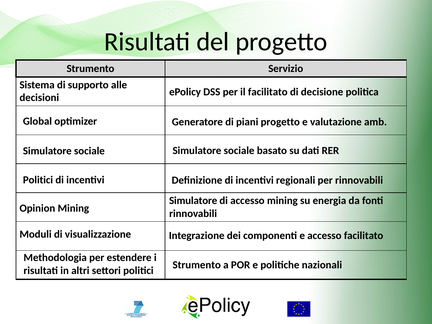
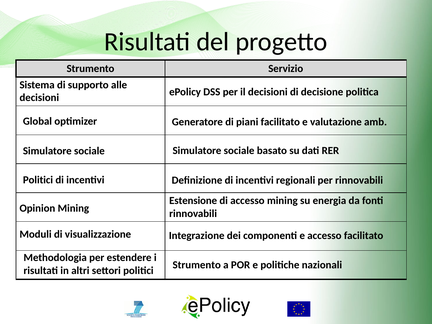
il facilitato: facilitato -> decisioni (268, 92)
piani progetto: progetto -> facilitato (280, 122)
Simulatore: Simulatore -> Estensione (193, 200)
